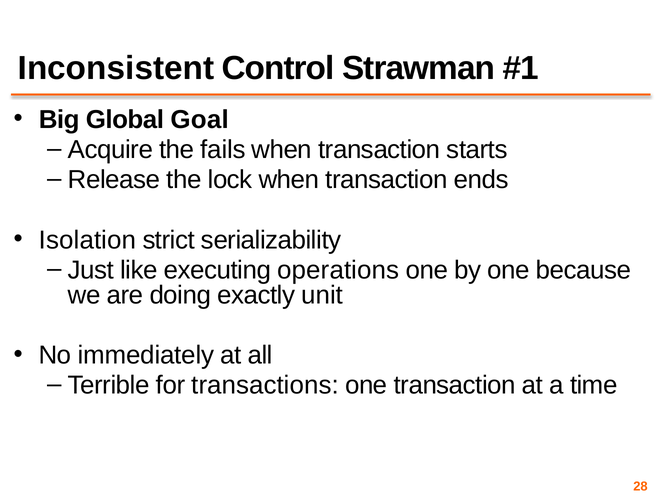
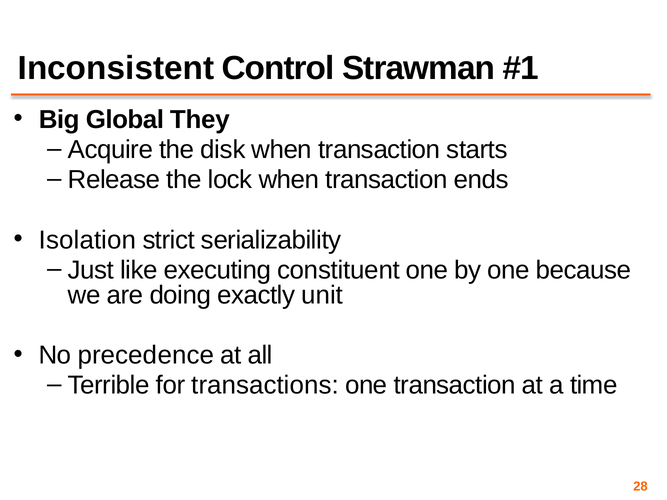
Goal: Goal -> They (200, 120)
fails: fails -> disk (223, 150)
operations: operations -> constituent (339, 270)
immediately: immediately -> precedence (146, 355)
